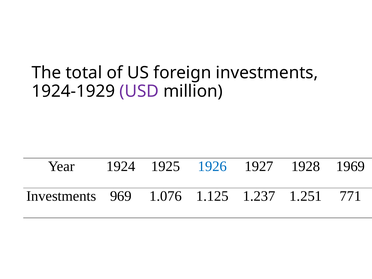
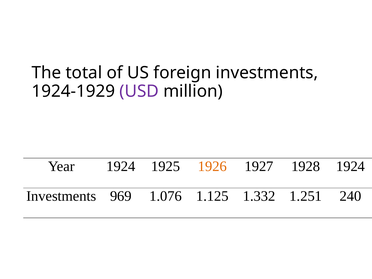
1926 colour: blue -> orange (212, 166)
1928 1969: 1969 -> 1924 (351, 166)
1.237: 1.237 -> 1.332 (259, 196)
771: 771 -> 240 (351, 196)
